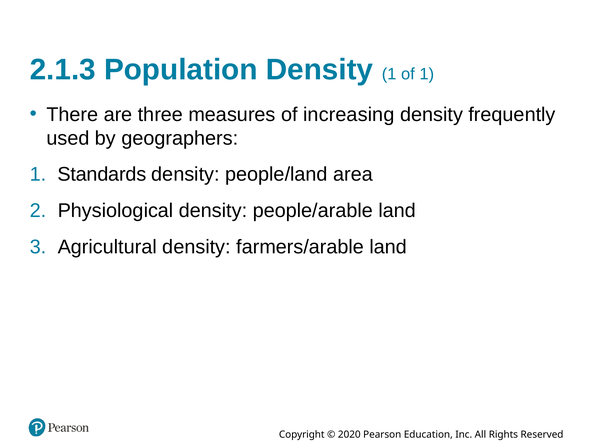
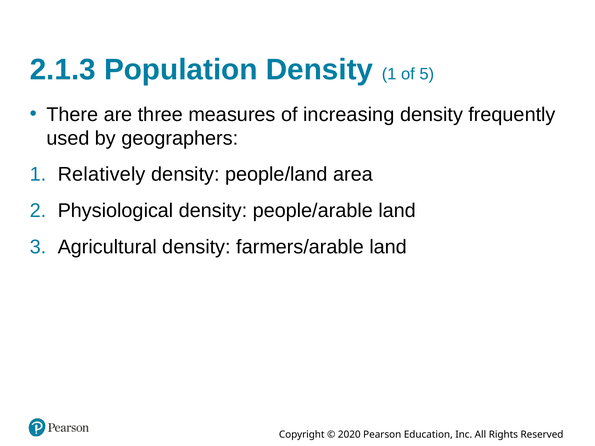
of 1: 1 -> 5 (427, 74)
Standards: Standards -> Relatively (102, 175)
